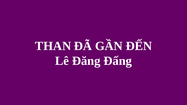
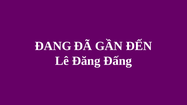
THAN: THAN -> ĐANG (53, 46)
